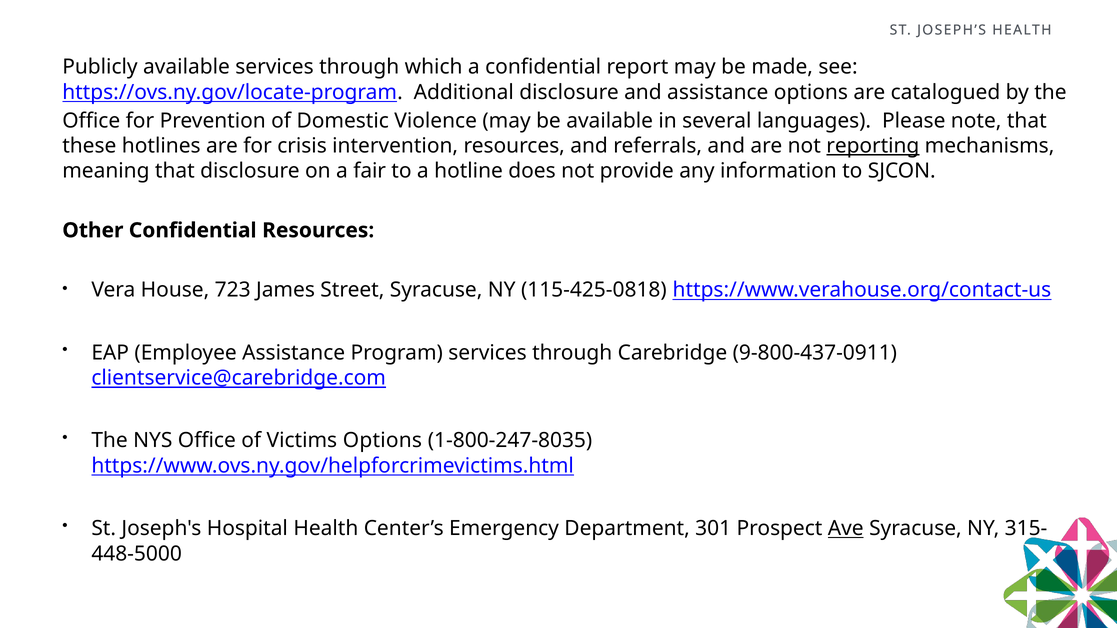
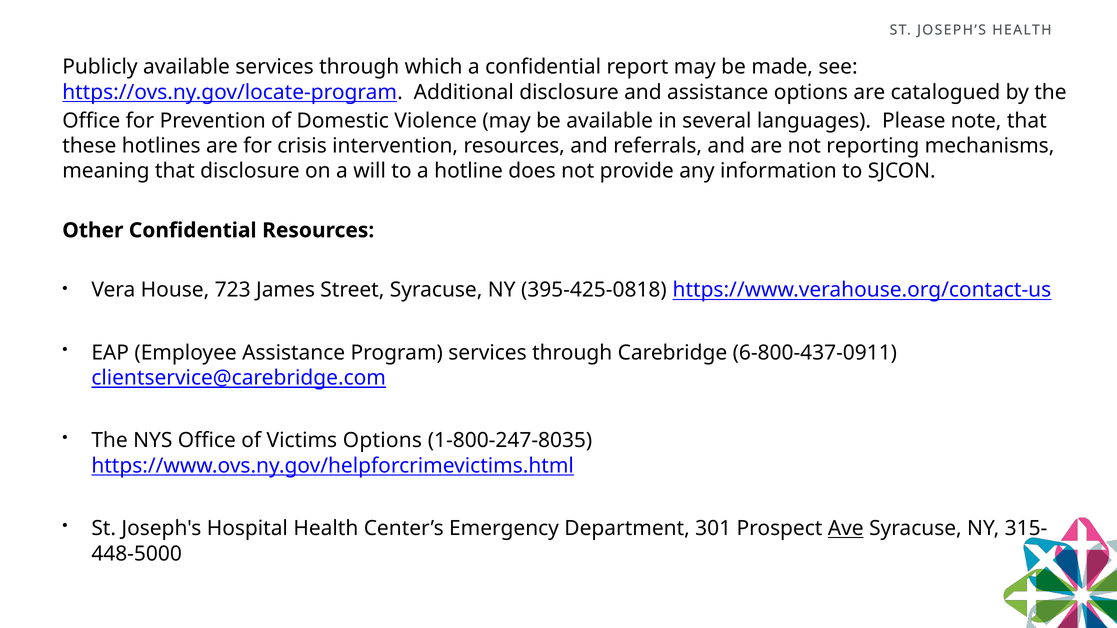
reporting underline: present -> none (873, 146)
fair: fair -> will (370, 171)
115-425-0818: 115-425-0818 -> 395-425-0818 (594, 290)
9-800-437-0911: 9-800-437-0911 -> 6-800-437-0911 (815, 353)
